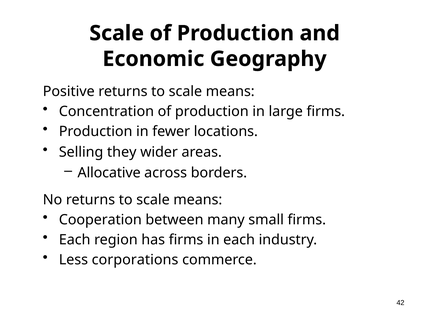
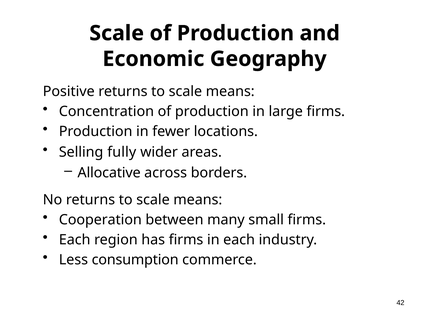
they: they -> fully (122, 152)
corporations: corporations -> consumption (135, 260)
